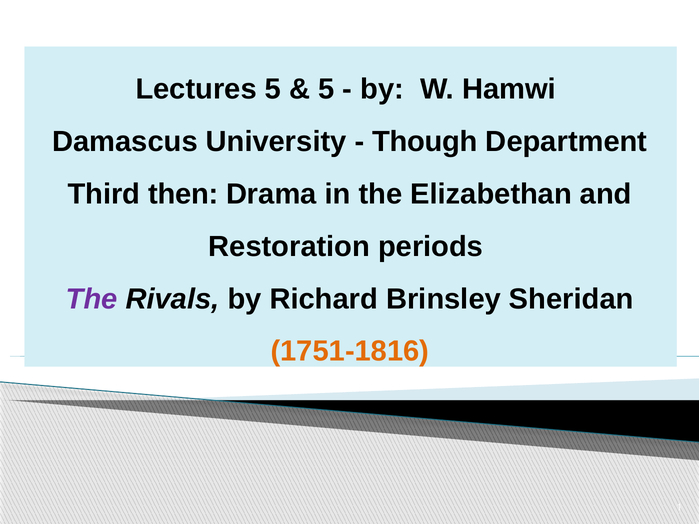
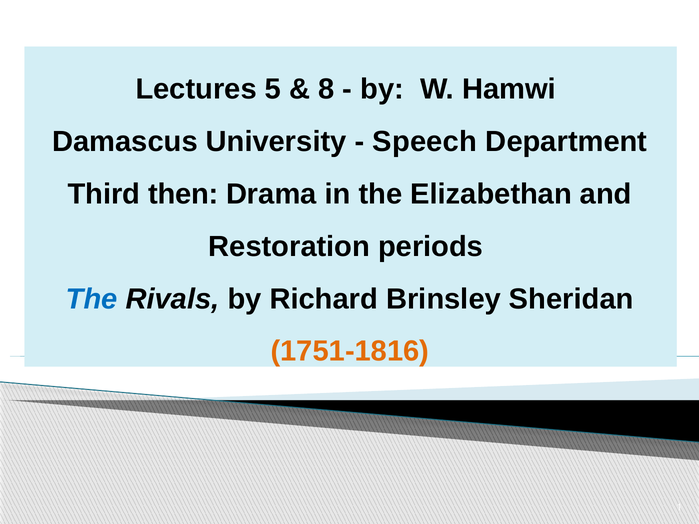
5: 5 -> 8 (326, 89)
Though: Though -> Speech (425, 142)
The colour: purple -> blue (92, 299)
